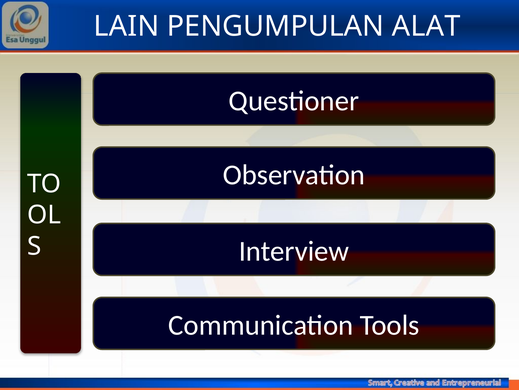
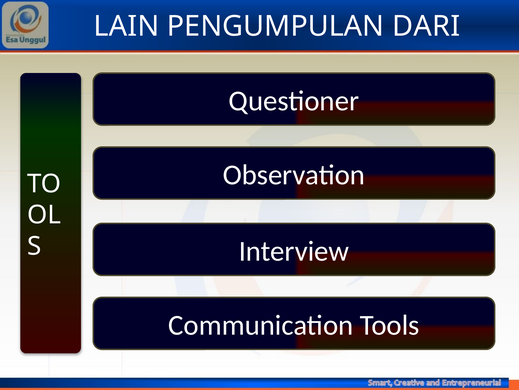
ALAT: ALAT -> DARI (426, 26)
